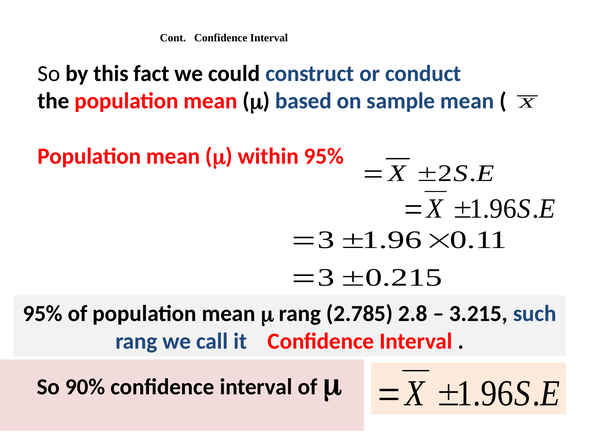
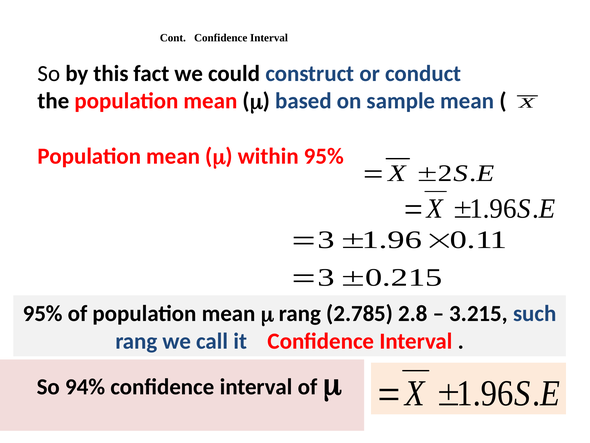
90%: 90% -> 94% (85, 386)
